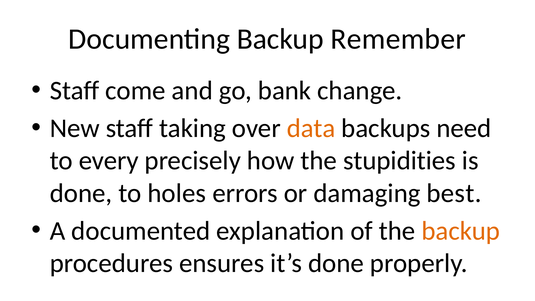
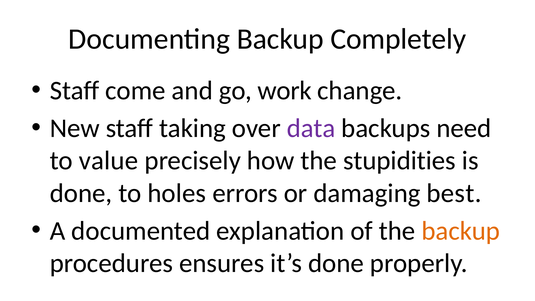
Remember: Remember -> Completely (398, 39)
bank: bank -> work (285, 91)
data colour: orange -> purple (311, 128)
every: every -> value (108, 161)
